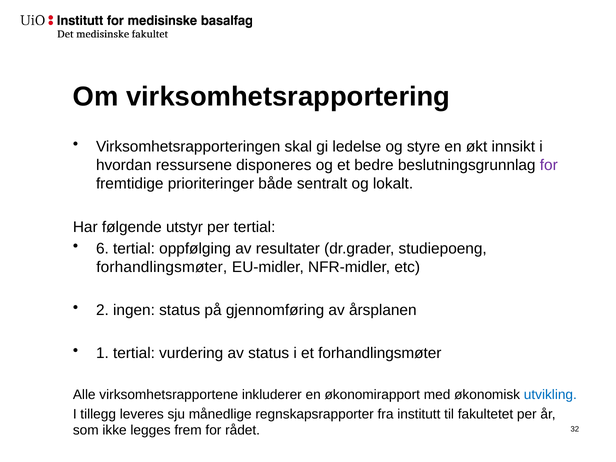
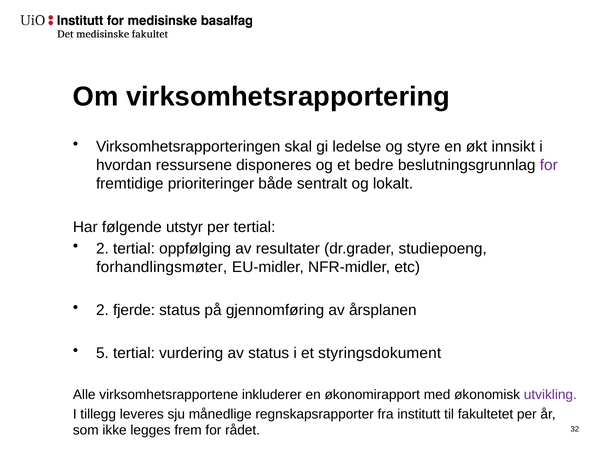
6: 6 -> 2 (102, 248)
ingen: ingen -> fjerde (134, 310)
1: 1 -> 5 (102, 353)
et forhandlingsmøter: forhandlingsmøter -> styringsdokument (380, 353)
utvikling colour: blue -> purple (550, 395)
